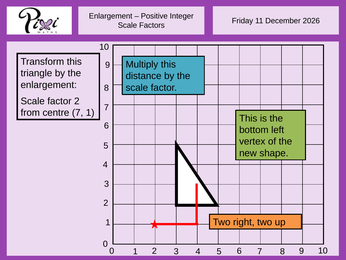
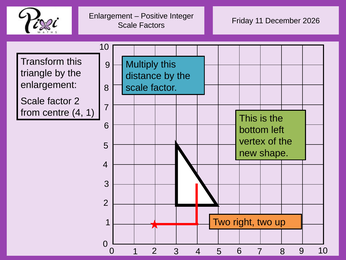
centre 7: 7 -> 4 (78, 113)
